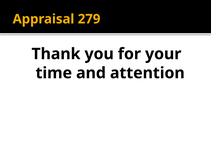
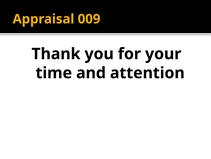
279: 279 -> 009 (89, 19)
